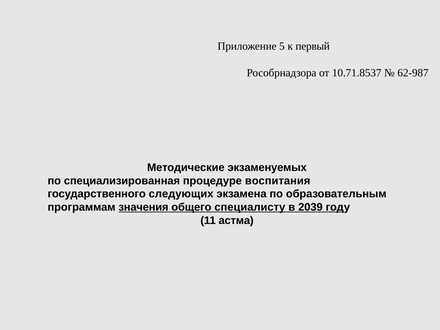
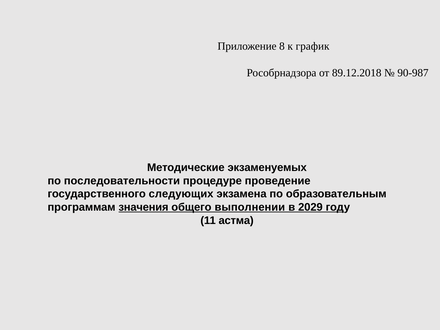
5: 5 -> 8 (282, 46)
первый: первый -> график (313, 46)
10.71.8537: 10.71.8537 -> 89.12.2018 (357, 73)
62-987: 62-987 -> 90-987 (413, 73)
специализированная: специализированная -> последовательности (122, 181)
воспитания: воспитания -> проведение (278, 181)
специалисту: специалисту -> выполнении (250, 207)
2039: 2039 -> 2029 (310, 207)
